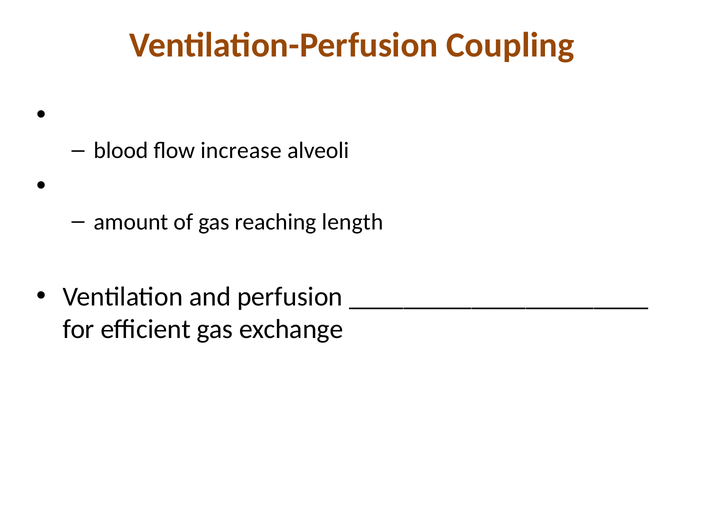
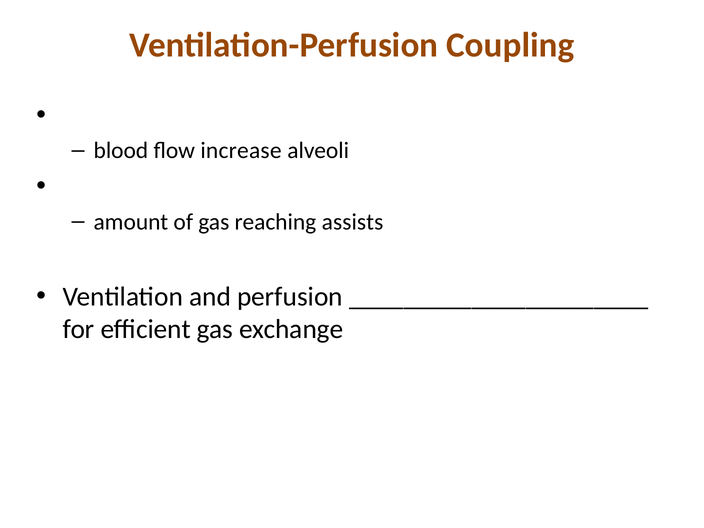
length: length -> assists (353, 222)
